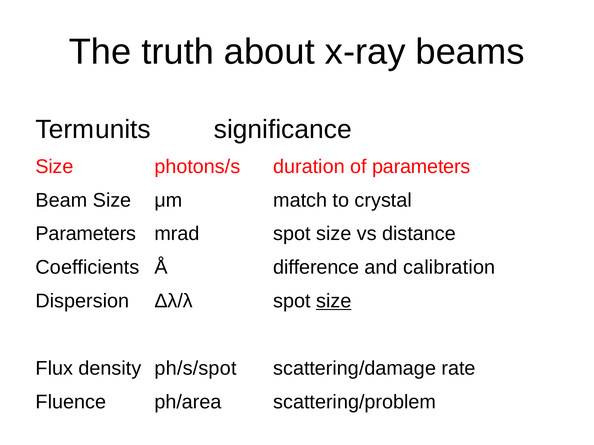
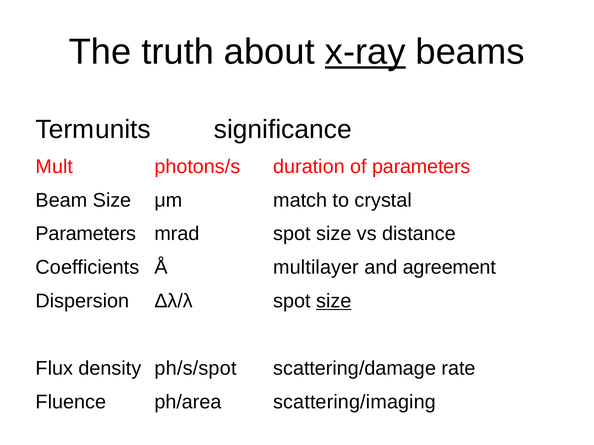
x-ray underline: none -> present (365, 52)
Size: Size -> Mult (54, 167)
difference: difference -> multilayer (316, 268)
calibration: calibration -> agreement (449, 268)
scattering/problem: scattering/problem -> scattering/imaging (355, 402)
